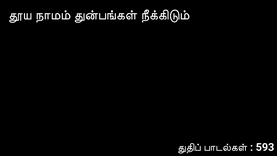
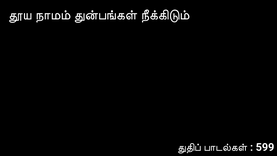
593: 593 -> 599 (265, 147)
